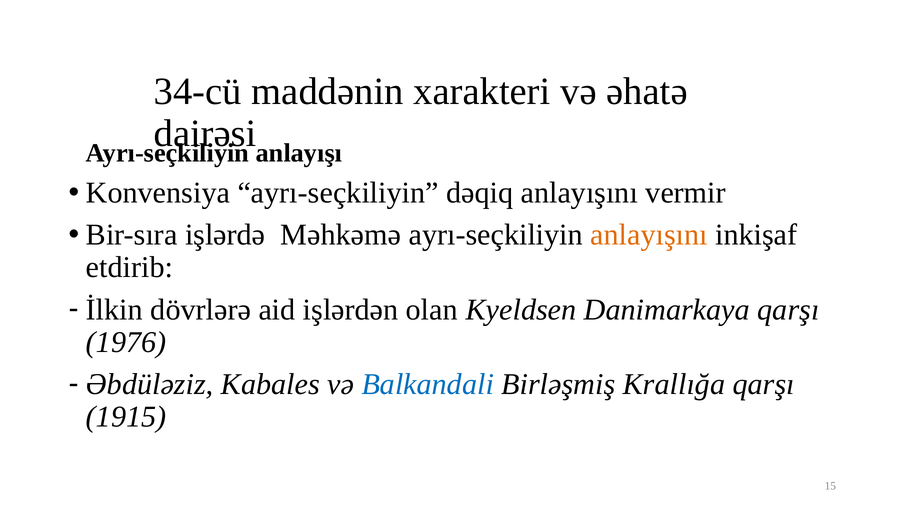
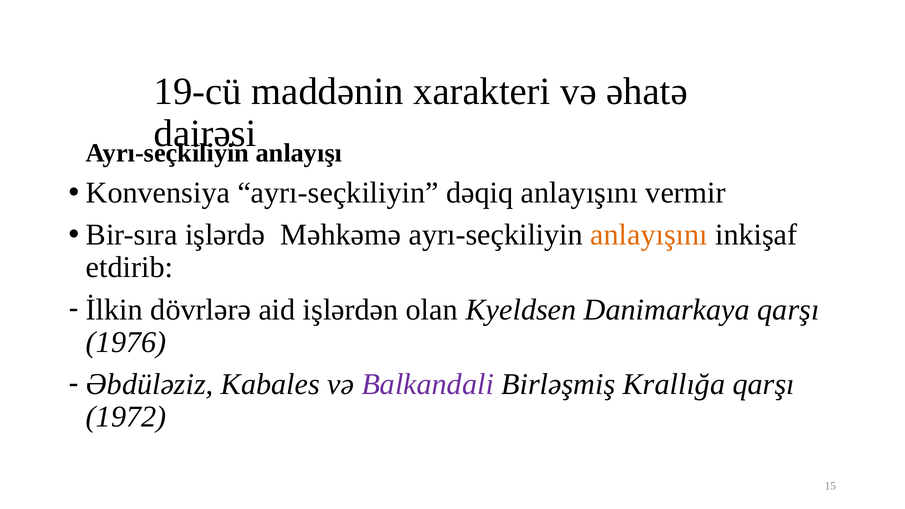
34-cü: 34-cü -> 19-cü (198, 92)
Balkandali colour: blue -> purple (428, 384)
1915: 1915 -> 1972 (126, 417)
